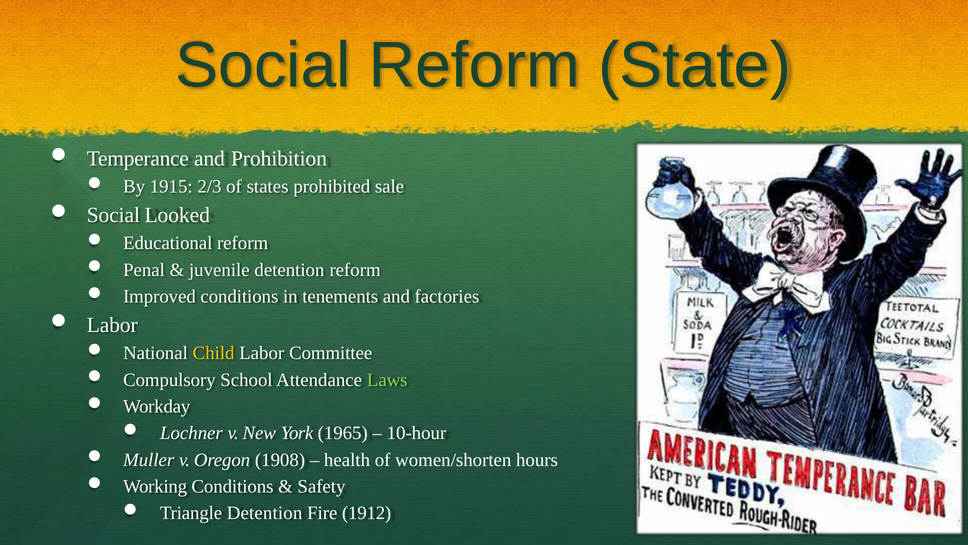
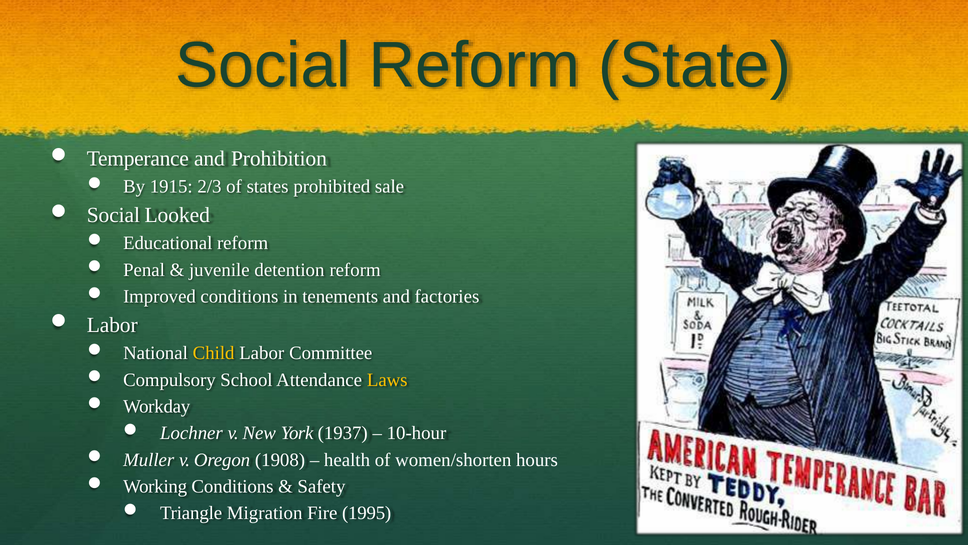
Laws colour: light green -> yellow (387, 379)
1965: 1965 -> 1937 (343, 433)
Triangle Detention: Detention -> Migration (265, 513)
1912: 1912 -> 1995 (367, 513)
